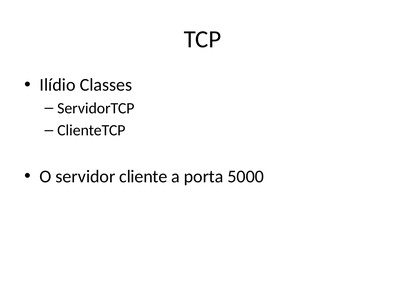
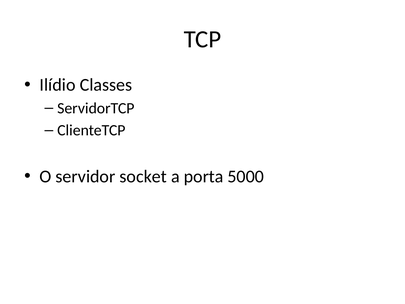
cliente: cliente -> socket (143, 176)
